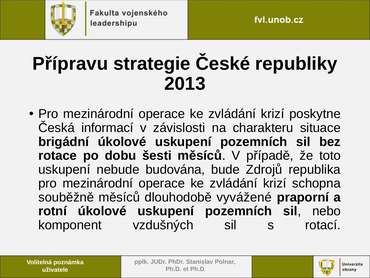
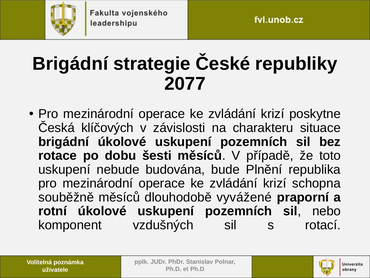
Přípravu: Přípravu -> Brigádní (70, 64)
2013: 2013 -> 2077 (185, 84)
informací: informací -> klíčových (107, 128)
Zdrojů: Zdrojů -> Plnění (264, 169)
